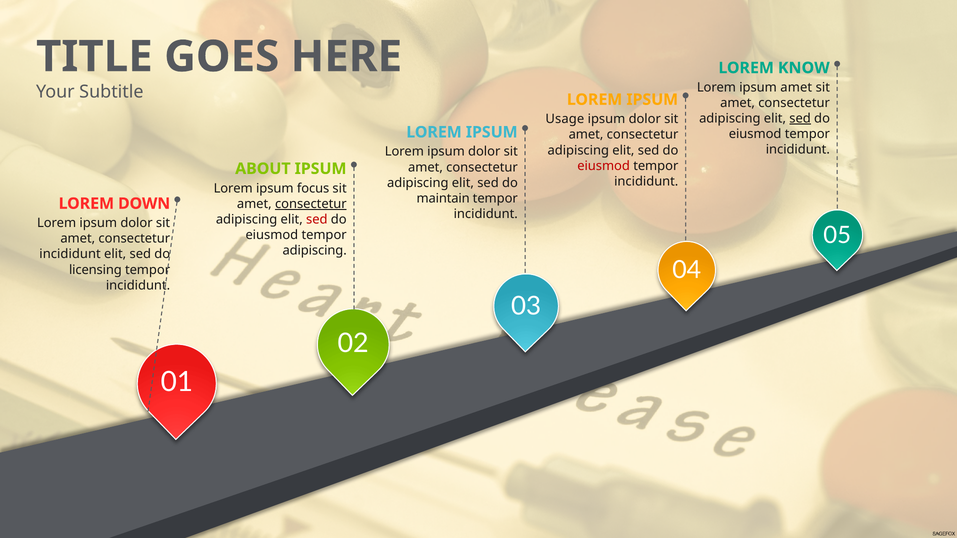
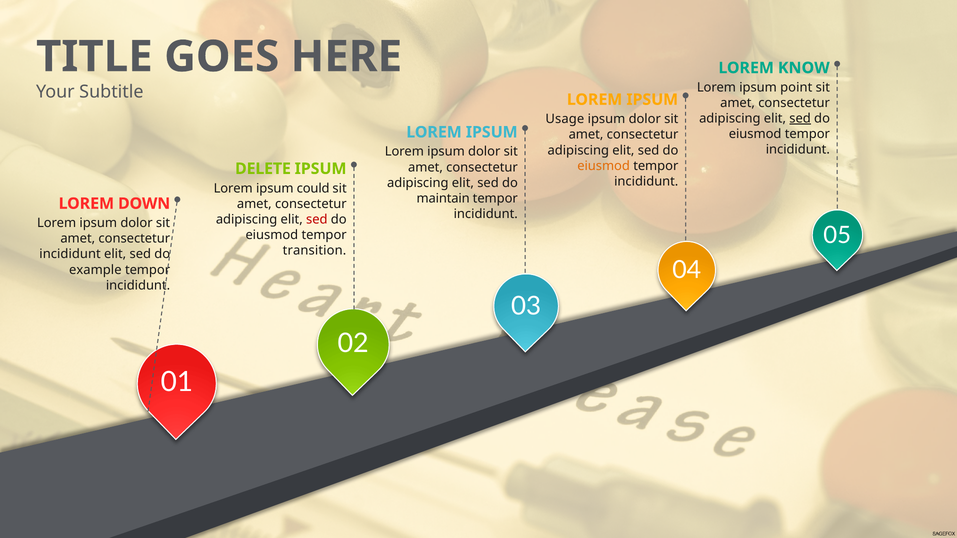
ipsum amet: amet -> point (796, 87)
eiusmod colour: red -> orange (604, 166)
ABOUT: ABOUT -> DELETE (263, 169)
focus: focus -> could (313, 188)
consectetur underline: present -> none (311, 204)
adipiscing: adipiscing -> transition (315, 251)
licensing: licensing -> example (95, 270)
